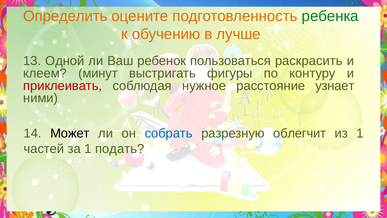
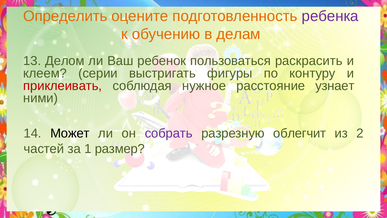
ребенка colour: green -> purple (330, 16)
лучше: лучше -> делам (239, 34)
Одной: Одной -> Делом (65, 61)
минут: минут -> серии (98, 73)
собрать colour: blue -> purple (169, 133)
из 1: 1 -> 2 (360, 133)
подать: подать -> размер (120, 149)
